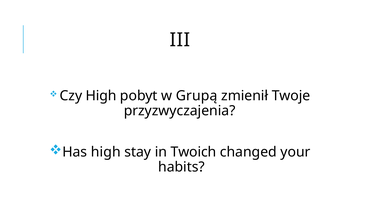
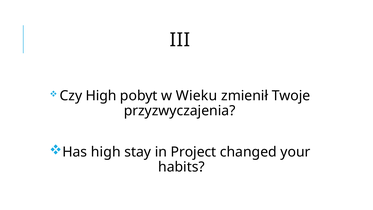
Grupą: Grupą -> Wieku (197, 96)
Twoich: Twoich -> Project (193, 152)
